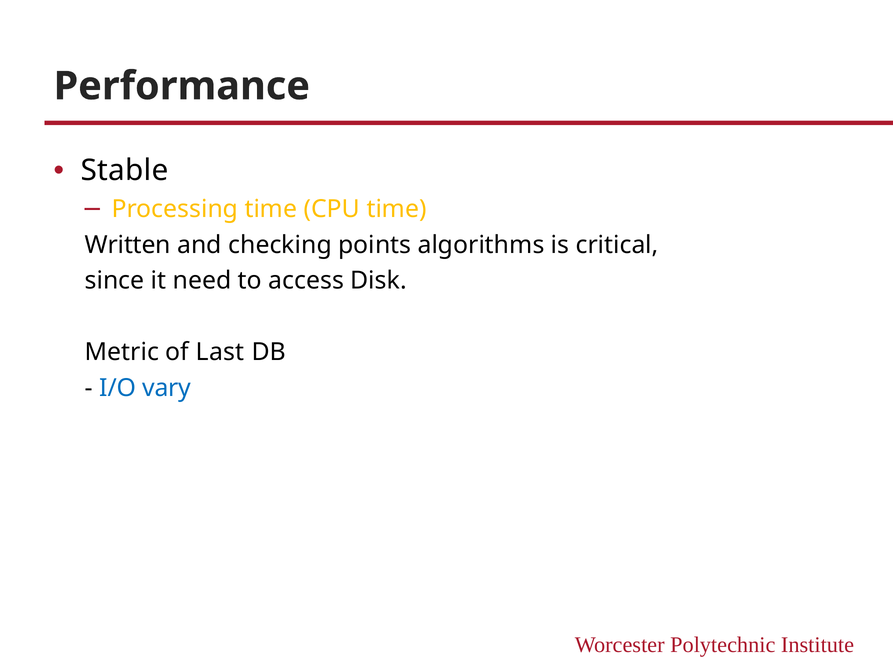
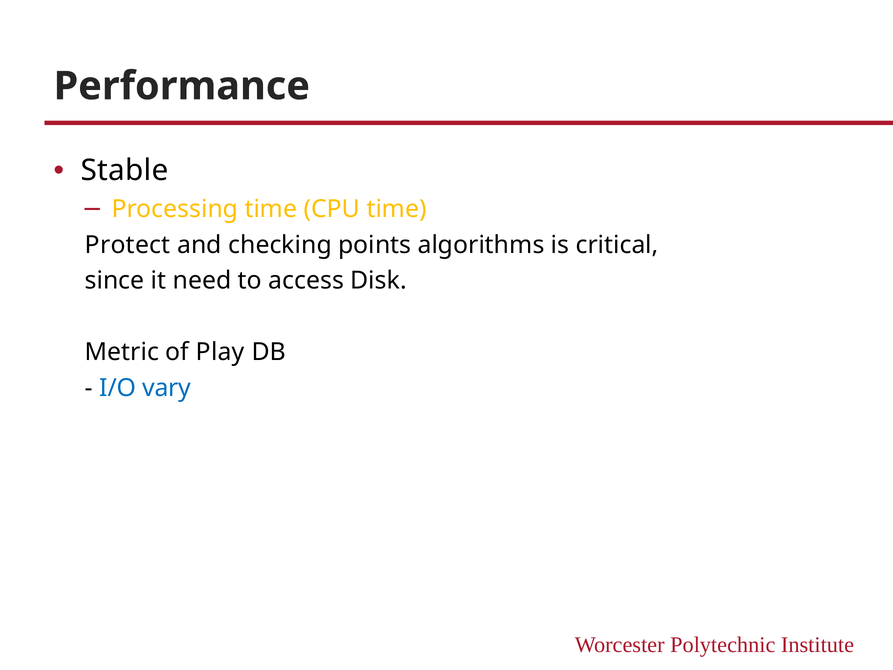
Written: Written -> Protect (128, 245)
Last: Last -> Play (220, 352)
